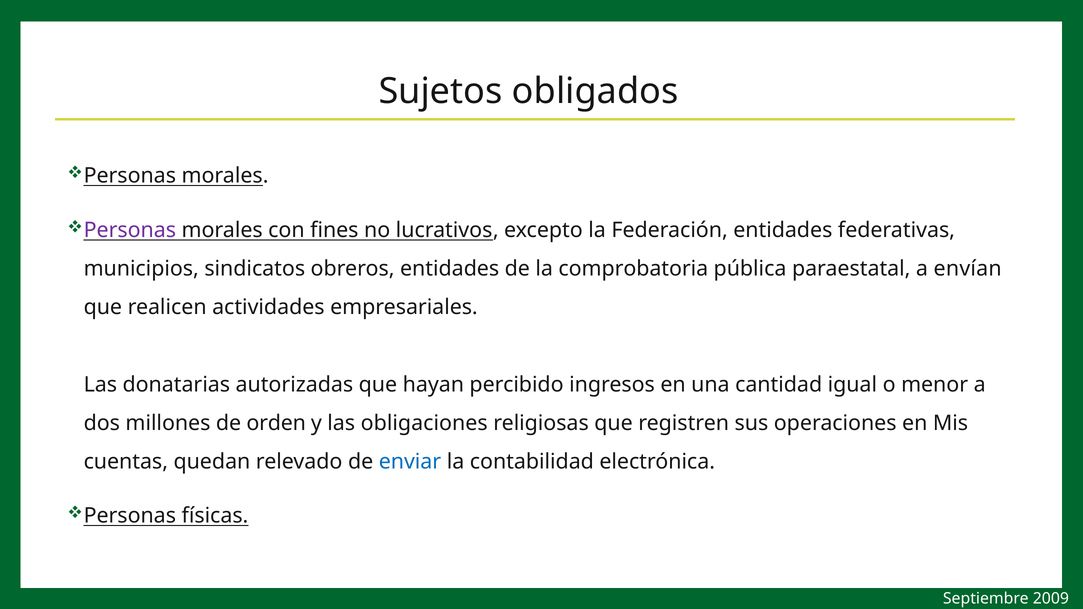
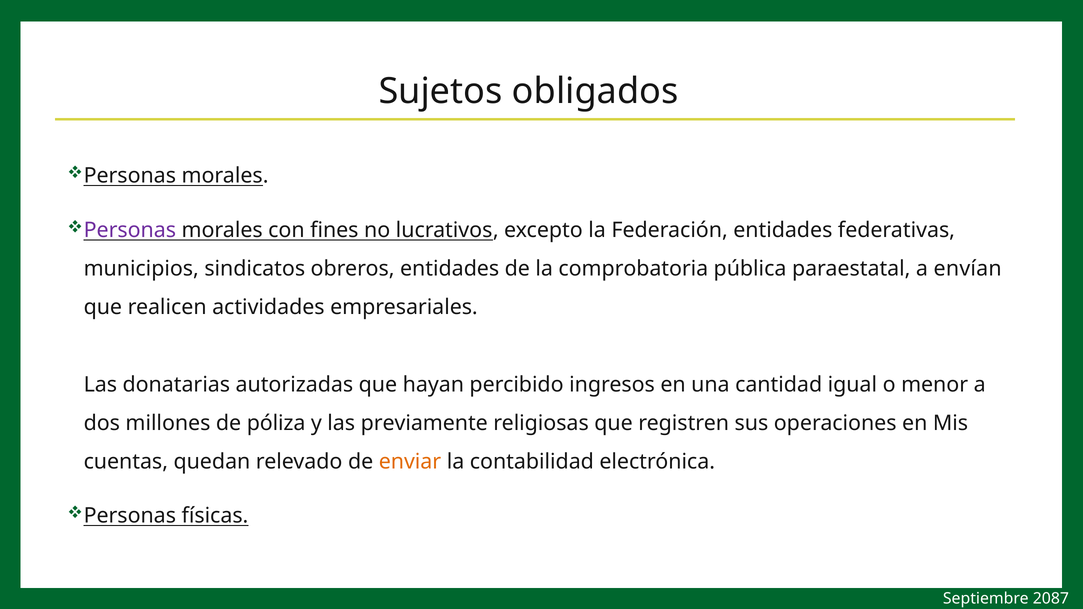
orden: orden -> póliza (276, 423)
obligaciones: obligaciones -> previamente (424, 423)
enviar colour: blue -> orange (410, 462)
2009: 2009 -> 2087 (1051, 599)
